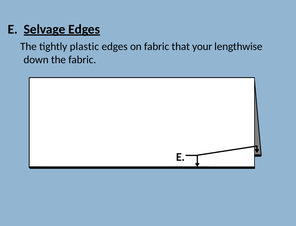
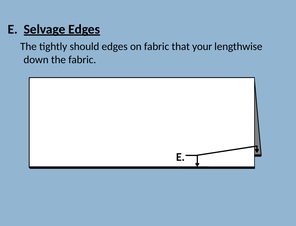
plastic: plastic -> should (84, 46)
